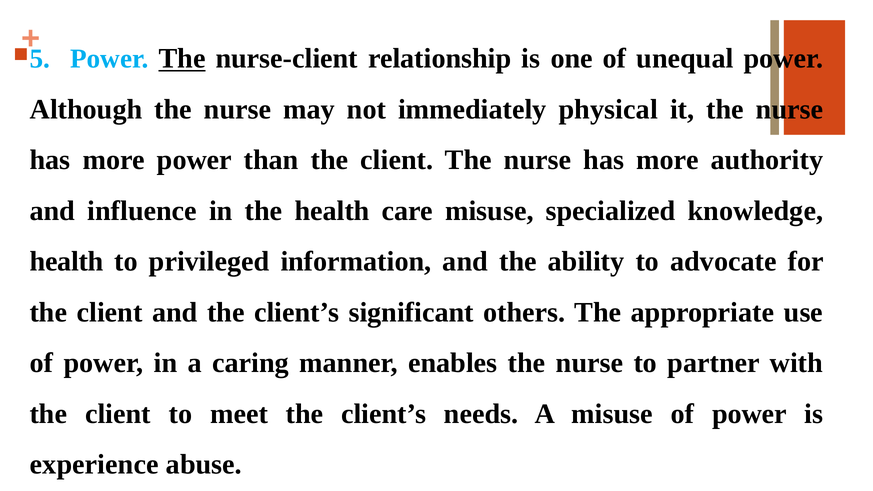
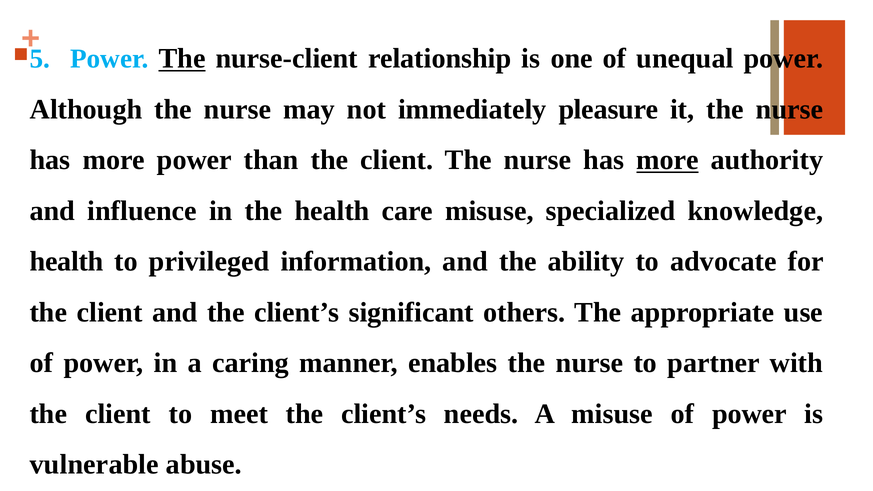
physical: physical -> pleasure (608, 109)
more underline: none -> present (667, 160)
experience: experience -> vulnerable (94, 465)
